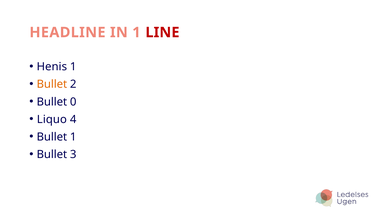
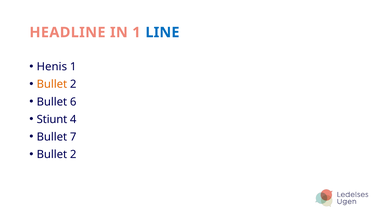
LINE colour: red -> blue (162, 32)
0: 0 -> 6 (73, 102)
Liquo: Liquo -> Stiunt (52, 119)
Bullet 1: 1 -> 7 (73, 137)
3: 3 -> 2 (73, 154)
